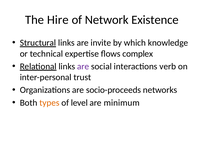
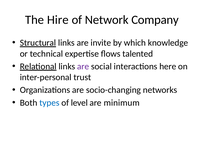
Existence: Existence -> Company (155, 20)
complex: complex -> talented (138, 54)
verb: verb -> here (168, 66)
socio-proceeds: socio-proceeds -> socio-changing (113, 90)
types colour: orange -> blue (49, 103)
